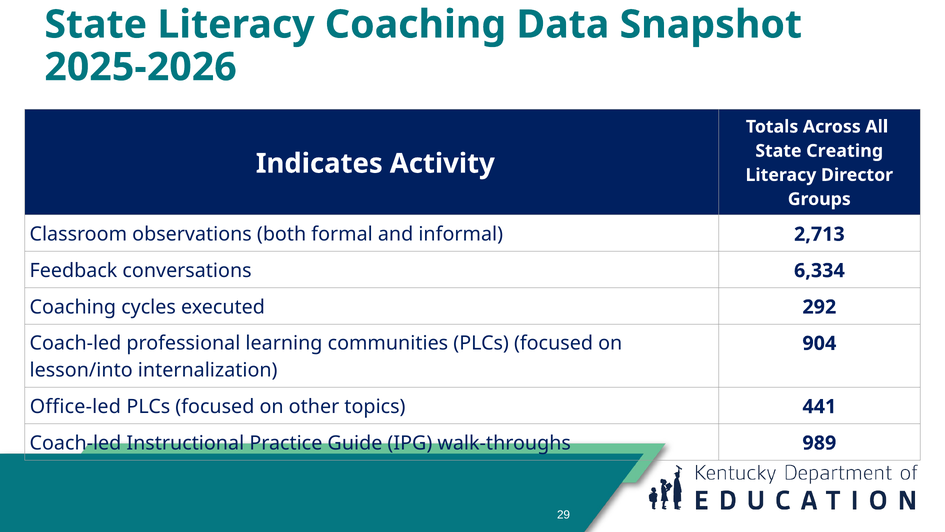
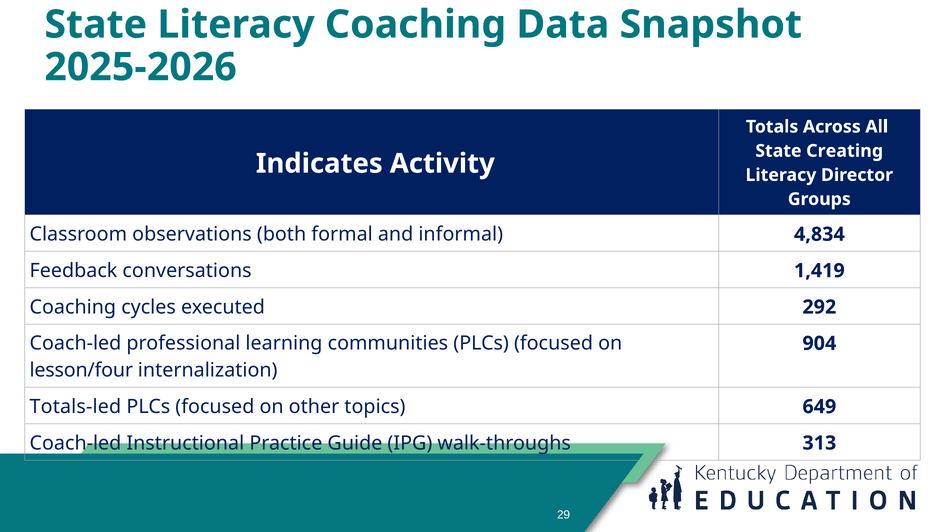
2,713: 2,713 -> 4,834 (819, 234)
6,334: 6,334 -> 1,419 (819, 270)
lesson/into: lesson/into -> lesson/four (81, 370)
Office-led: Office-led -> Totals-led (75, 406)
441: 441 -> 649 (819, 406)
989: 989 -> 313 (819, 443)
